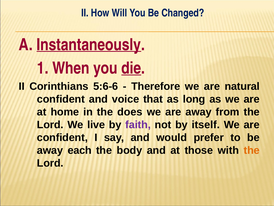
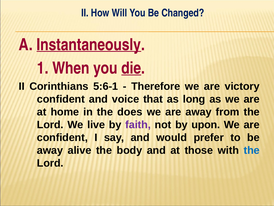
5:6-6: 5:6-6 -> 5:6-1 (106, 86)
natural: natural -> victory (242, 86)
itself: itself -> upon (206, 124)
each: each -> alive (80, 150)
the colour: orange -> blue (252, 150)
